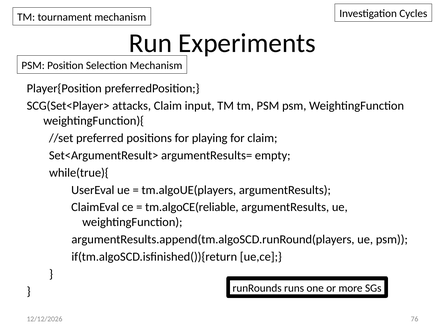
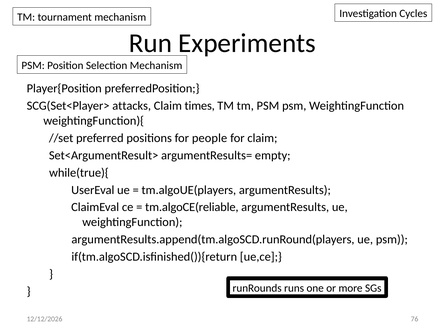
input: input -> times (200, 106)
playing: playing -> people (210, 138)
